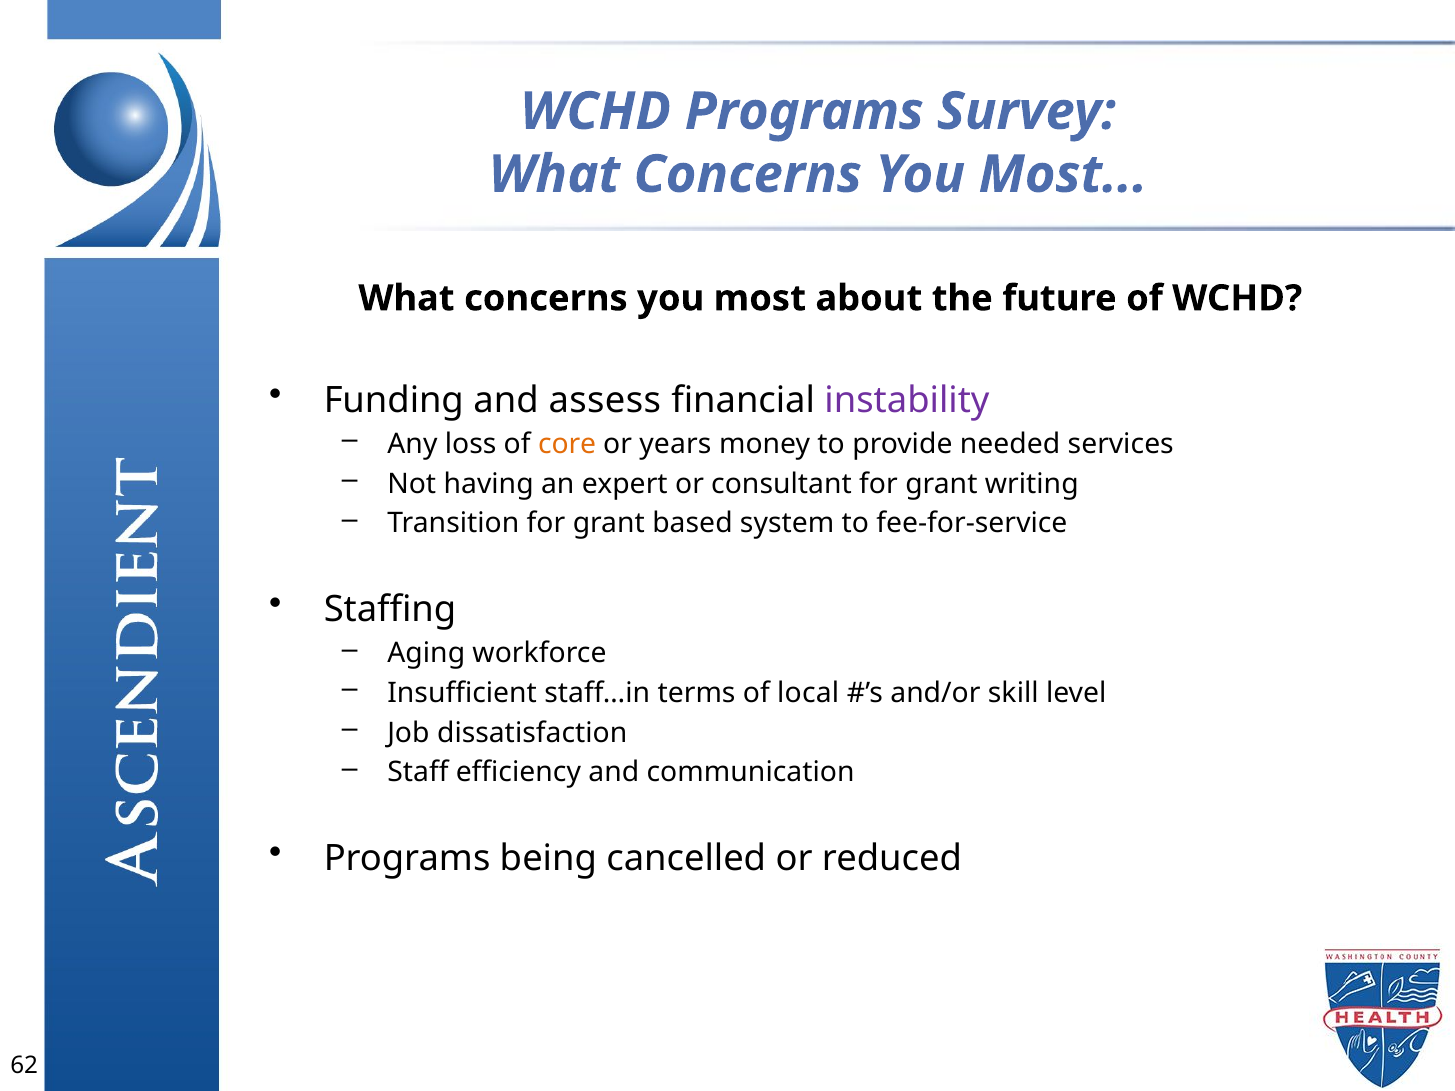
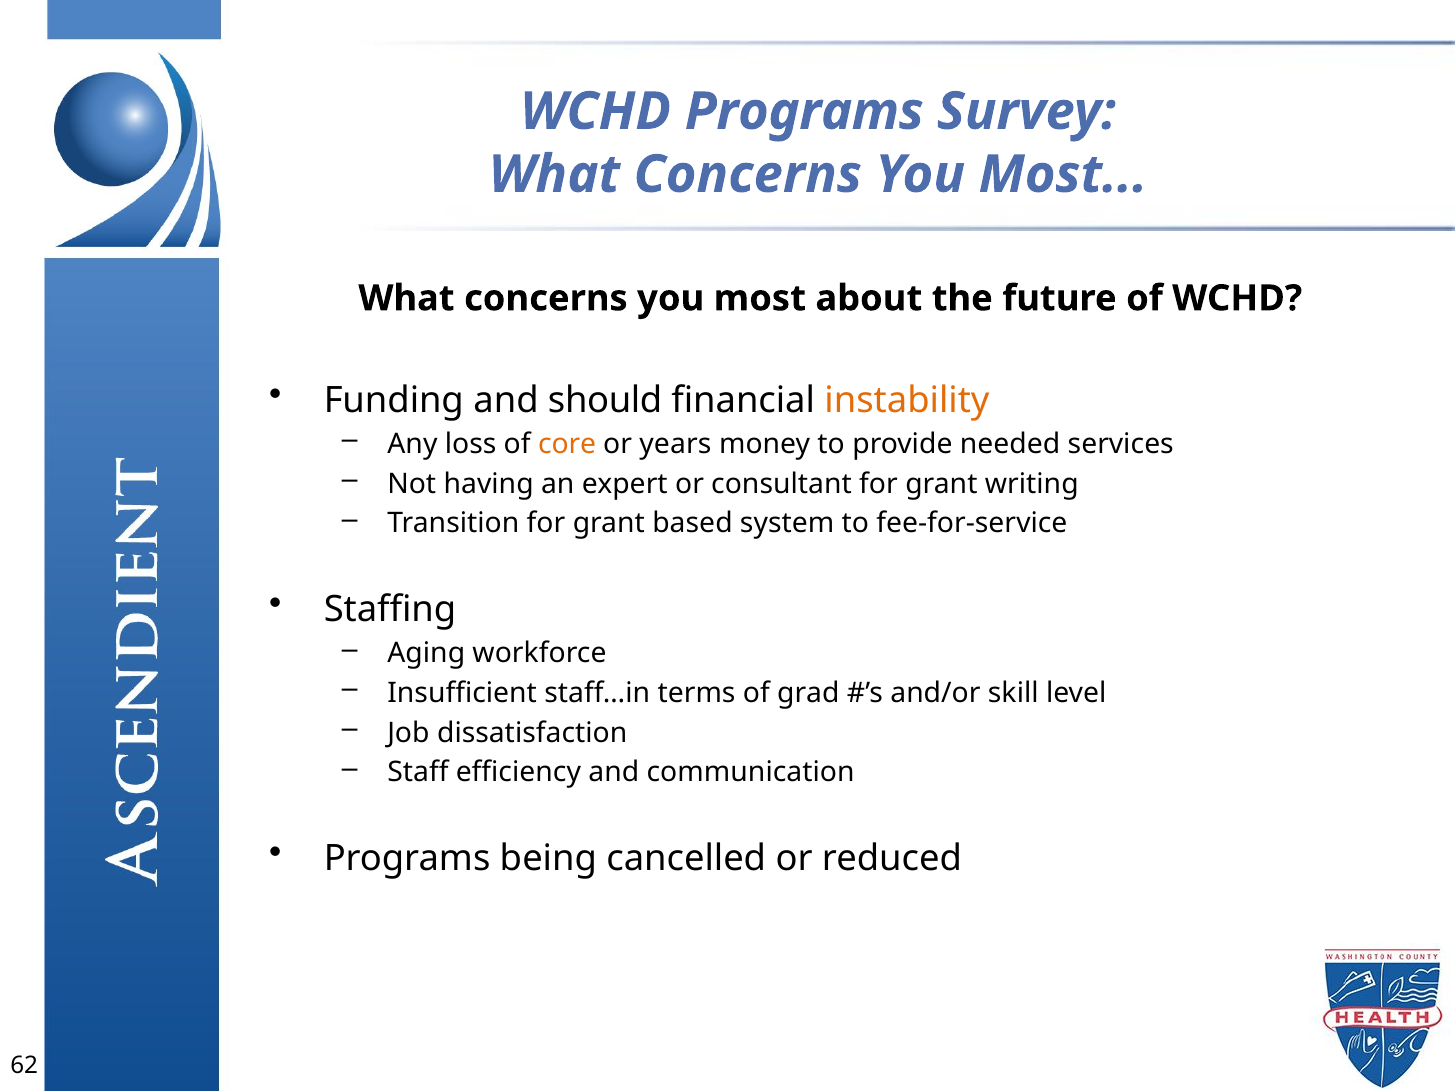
assess: assess -> should (605, 400)
instability colour: purple -> orange (907, 400)
local: local -> grad (808, 693)
